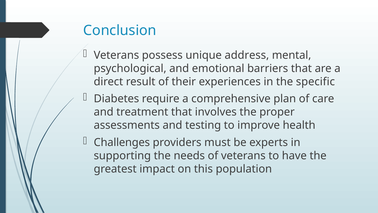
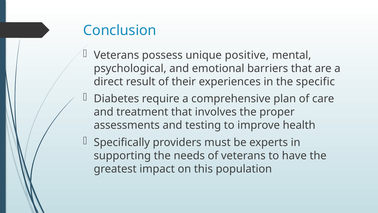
address: address -> positive (247, 55)
Challenges: Challenges -> Specifically (122, 142)
